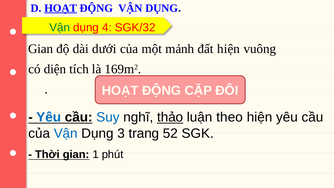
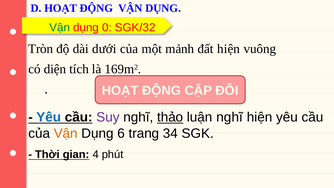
HOẠT underline: present -> none (61, 8)
4: 4 -> 0 (107, 28)
Gian: Gian -> Tròn (41, 49)
Suy colour: blue -> purple (108, 117)
luận theo: theo -> nghĩ (230, 117)
Vận colour: blue -> orange (66, 133)
3: 3 -> 6 (121, 133)
52: 52 -> 34 (170, 133)
1: 1 -> 4 (96, 154)
